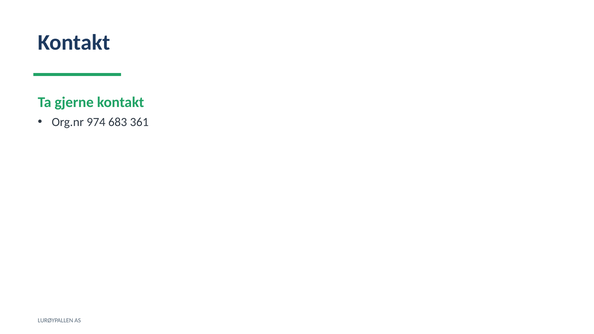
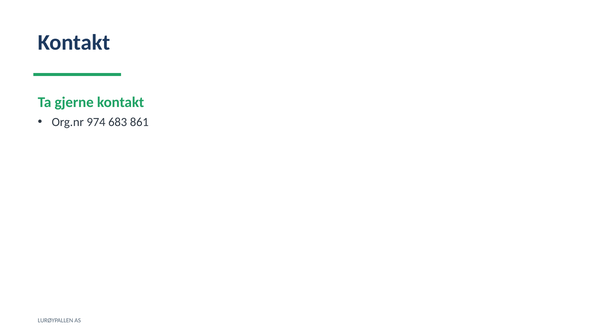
361: 361 -> 861 (139, 122)
